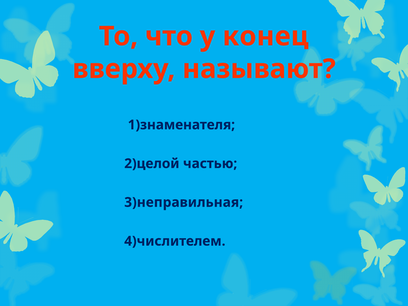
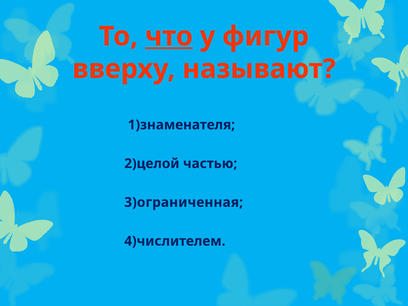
что underline: none -> present (169, 36)
конец: конец -> фигур (266, 36)
3)неправильная: 3)неправильная -> 3)ограниченная (184, 202)
